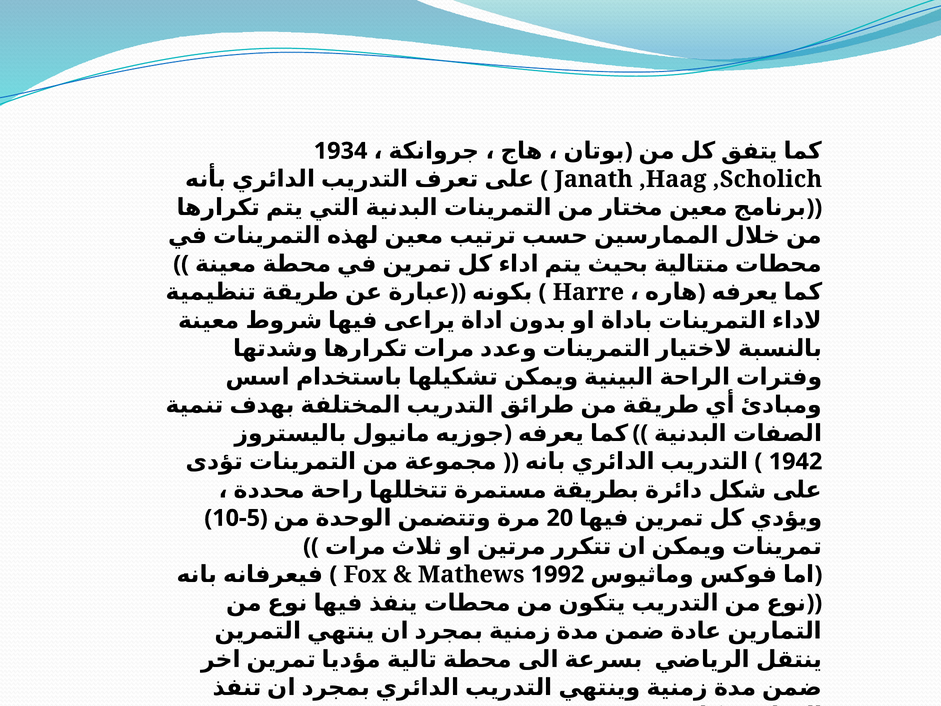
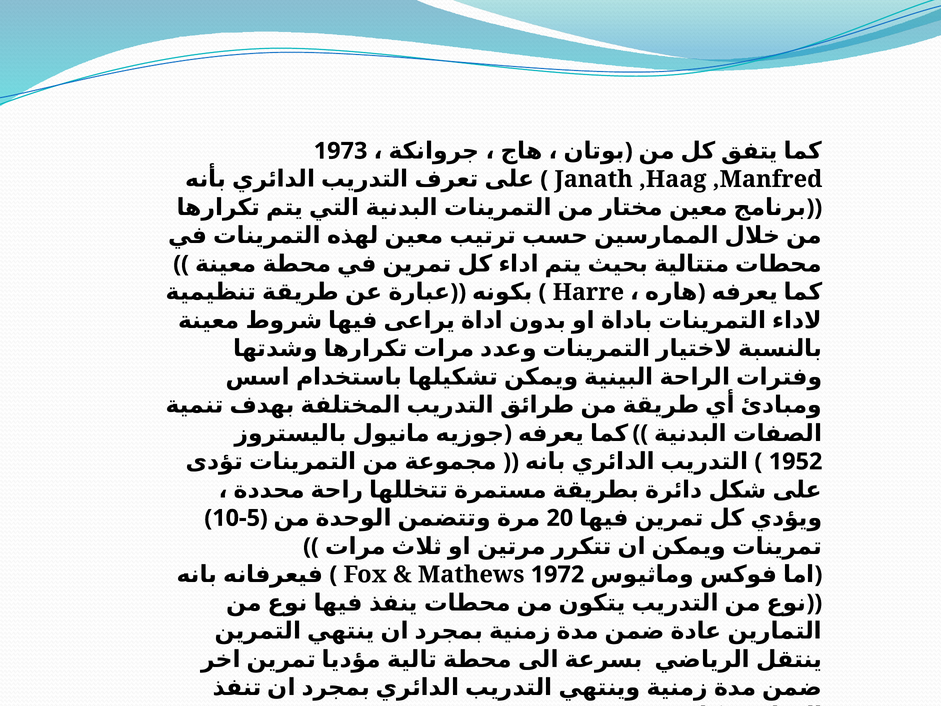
1934: 1934 -> 1973 (341, 151)
,Scholich: ,Scholich -> ,Manfred (767, 179)
1942: 1942 -> 1952 (796, 461)
1992: 1992 -> 1972 (557, 574)
